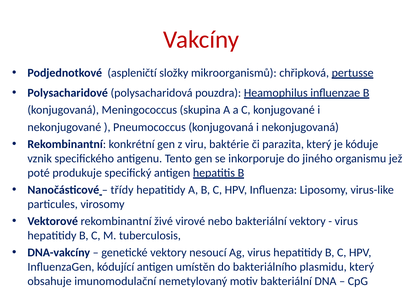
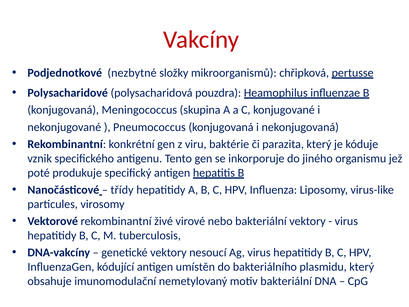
aspleničtí: aspleničtí -> nezbytné (132, 73)
